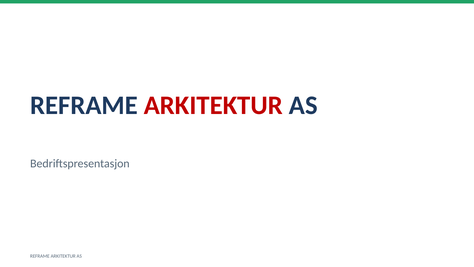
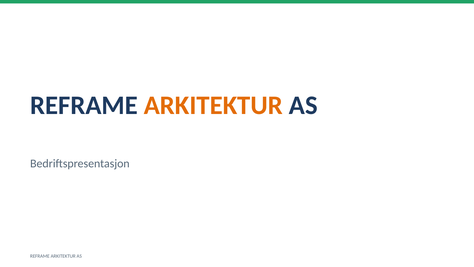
ARKITEKTUR colour: red -> orange (213, 105)
